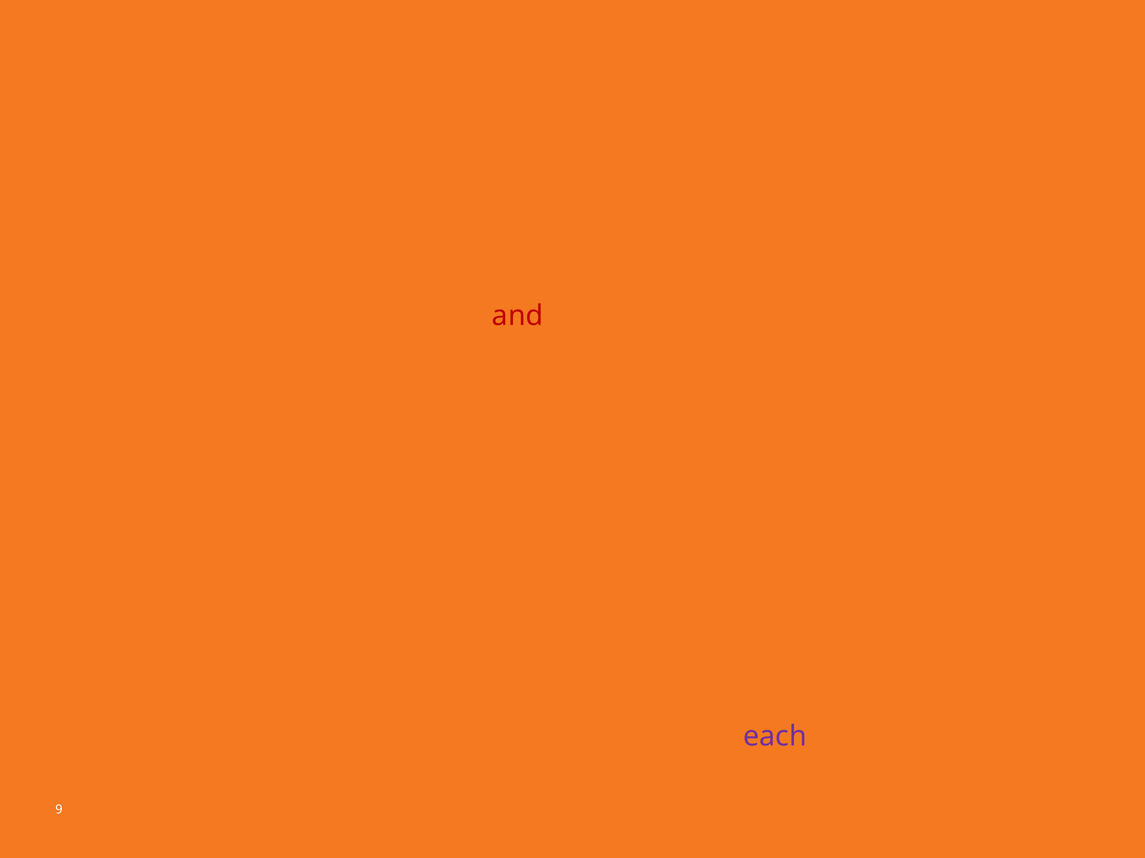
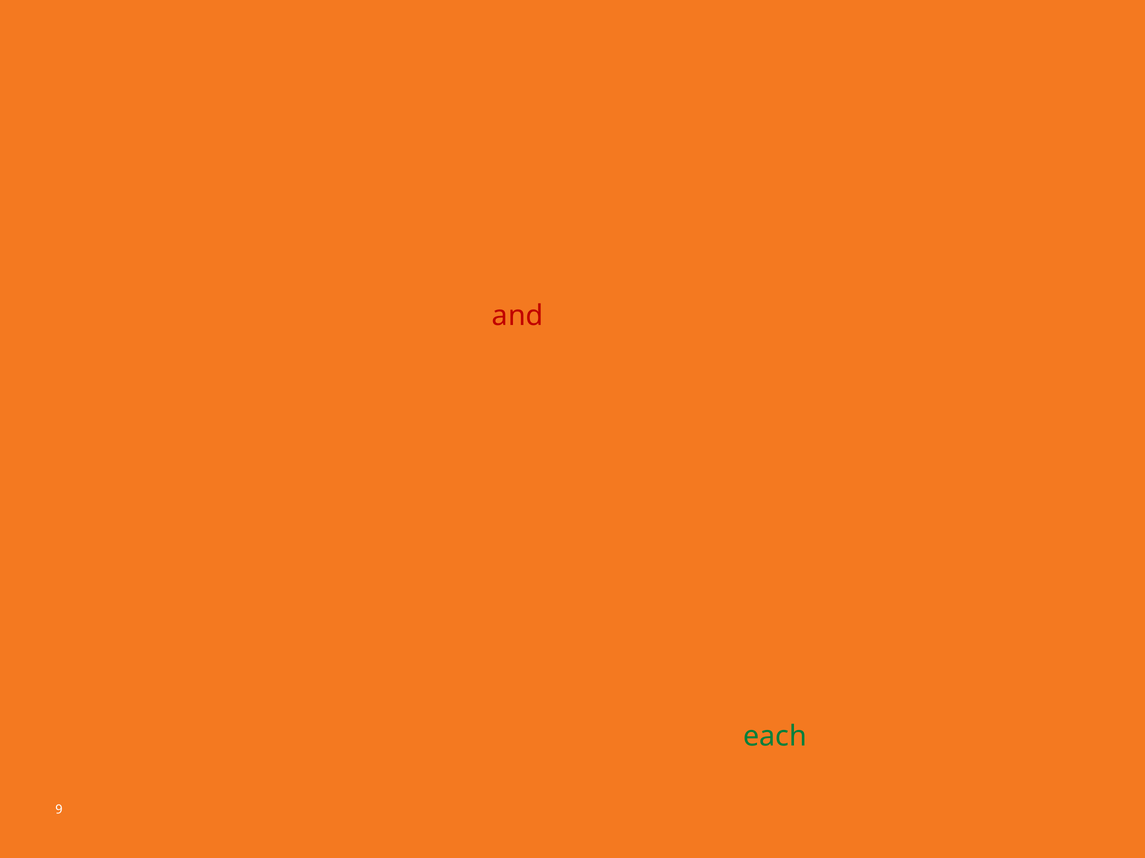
each colour: purple -> green (775, 737)
